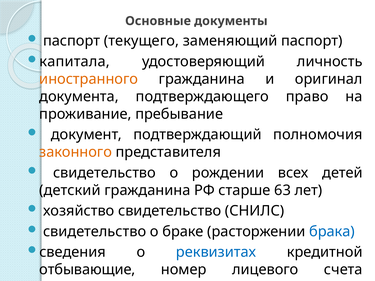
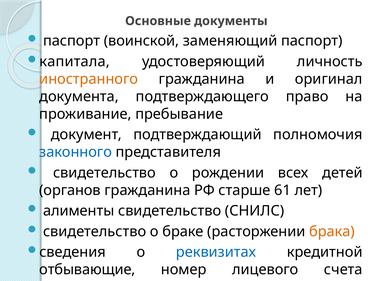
текущего: текущего -> воинской (141, 41)
законного colour: orange -> blue (76, 152)
детский: детский -> органов (70, 190)
63: 63 -> 61 (283, 190)
хозяйство: хозяйство -> алименты (79, 211)
брака colour: blue -> orange (332, 232)
